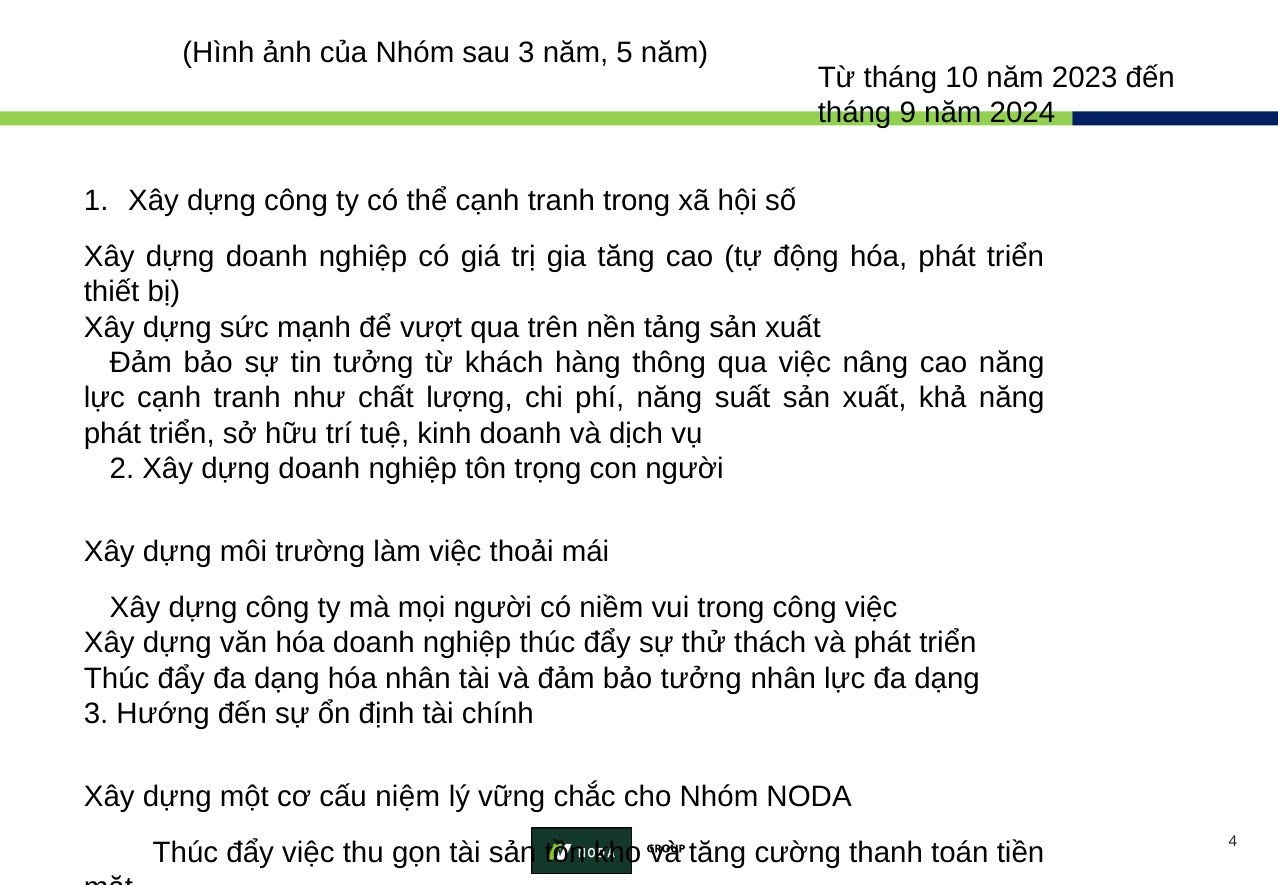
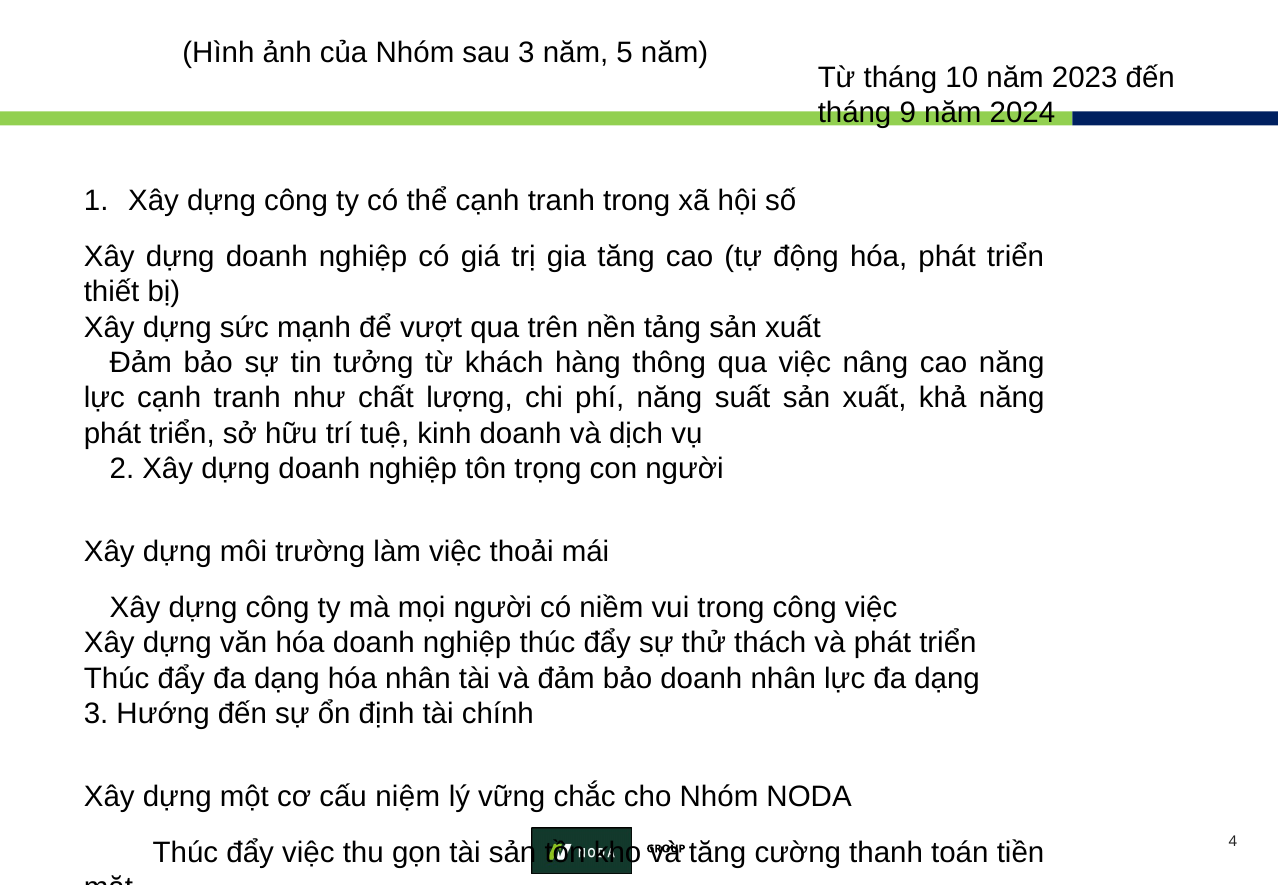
bảo tưởng: tưởng -> doanh (701, 678)
